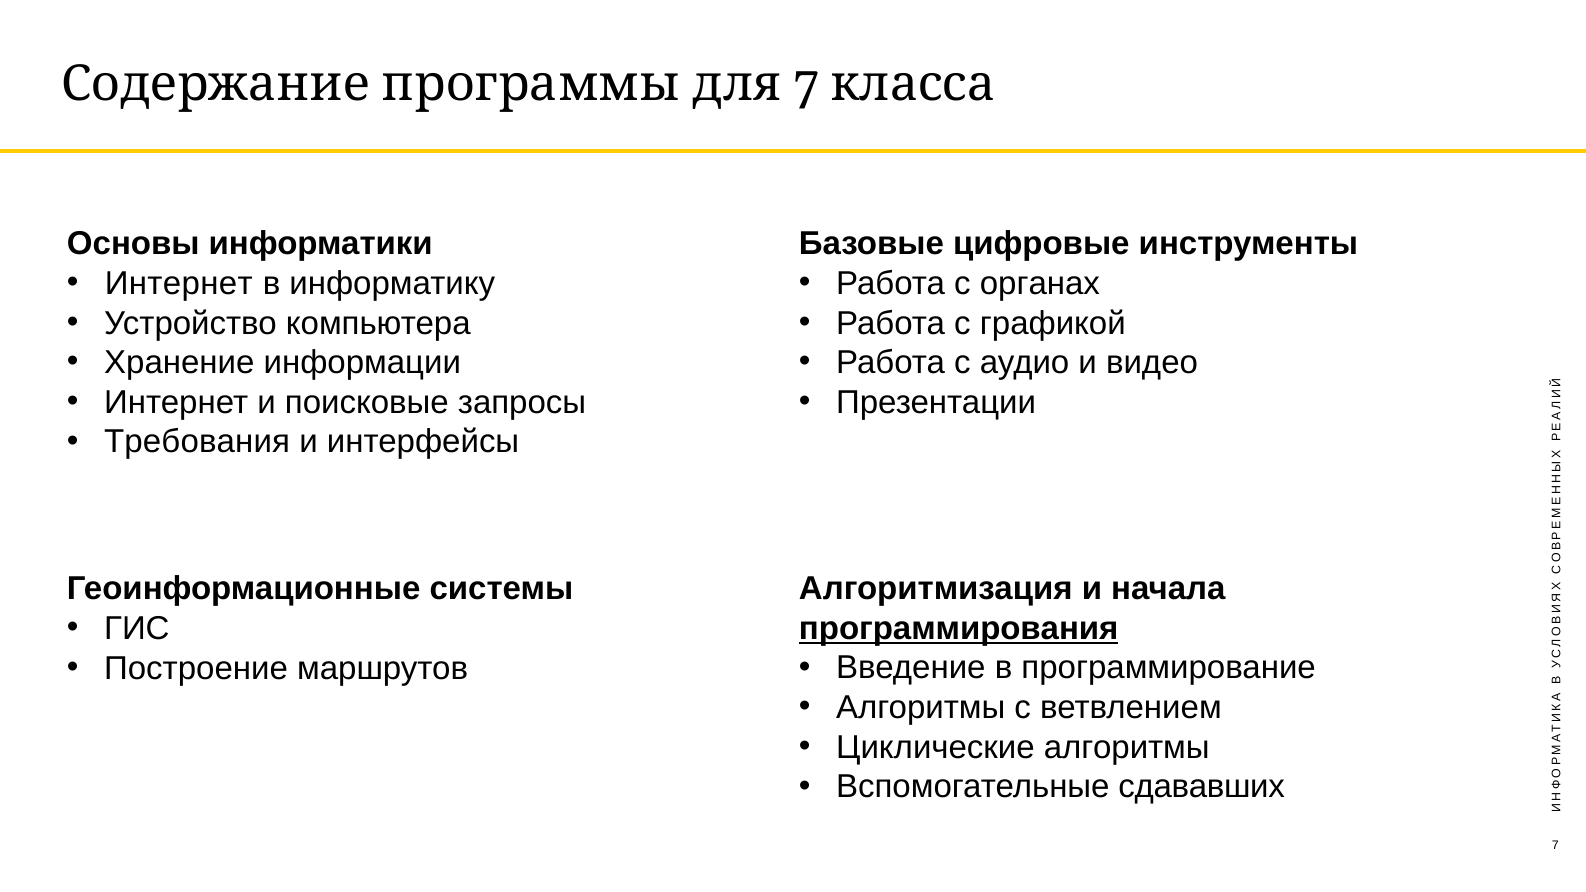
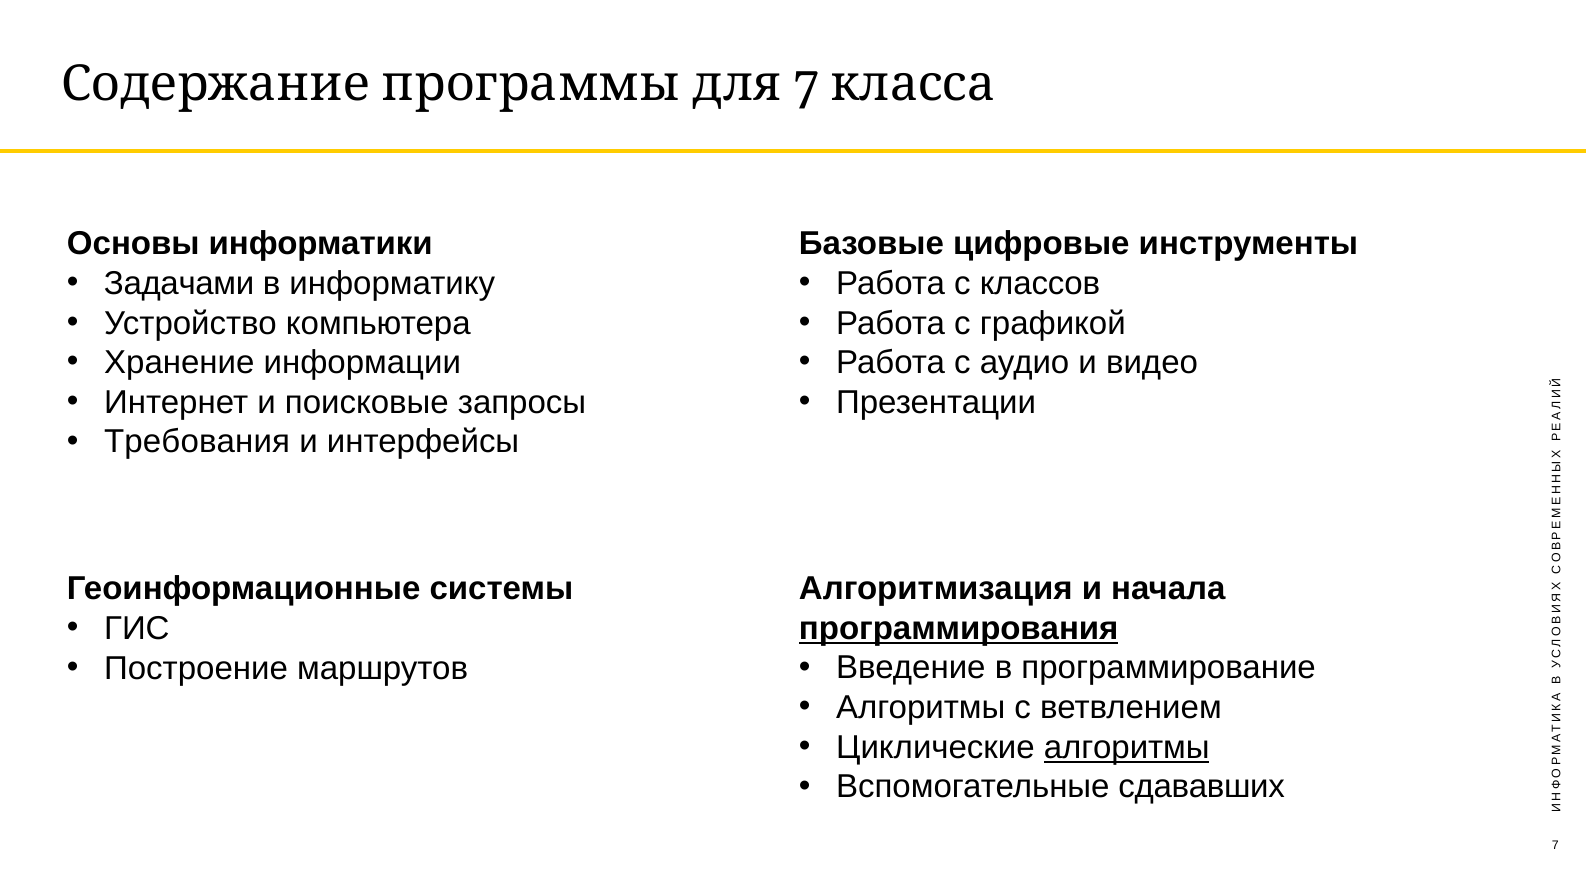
Интернет: Интернет -> Задачами (179, 284)
органах: органах -> классов (1040, 284)
алгоритмы underline: none -> present (1127, 748)
